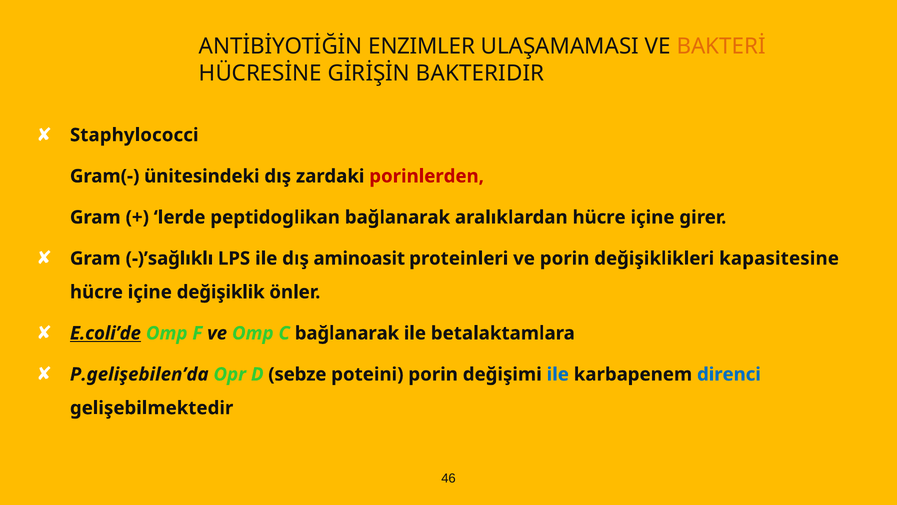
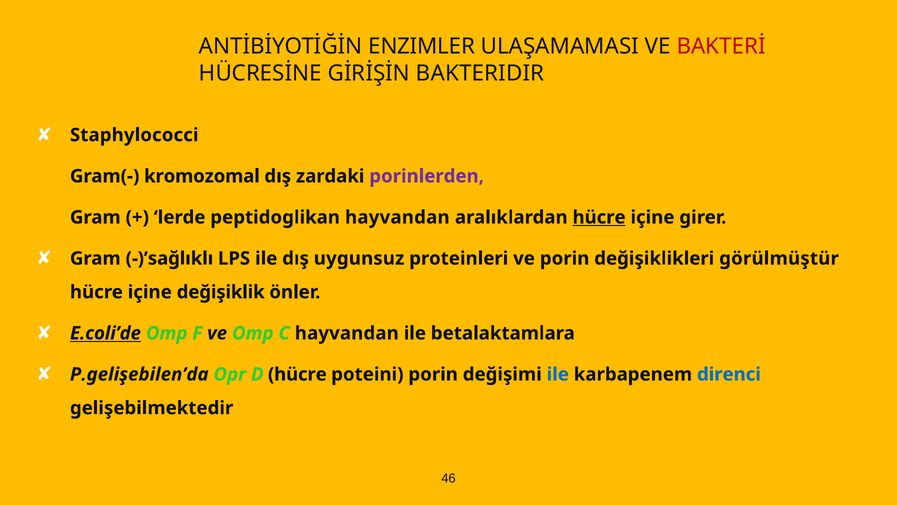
BAKTERİ colour: orange -> red (721, 46)
ünitesindeki: ünitesindeki -> kromozomal (202, 176)
porinlerden colour: red -> purple (427, 176)
peptidoglikan bağlanarak: bağlanarak -> hayvandan (397, 217)
hücre underline: none -> present (599, 217)
aminoasit: aminoasit -> uygunsuz (359, 258)
kapasitesine: kapasitesine -> görülmüştür (779, 258)
C bağlanarak: bağlanarak -> hayvandan (347, 333)
D sebze: sebze -> hücre (297, 374)
